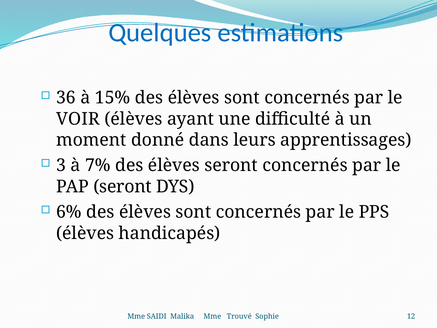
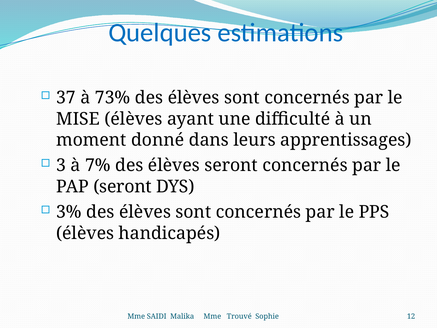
36: 36 -> 37 (66, 98)
15%: 15% -> 73% (113, 98)
VOIR: VOIR -> MISE (78, 119)
6%: 6% -> 3% (69, 212)
